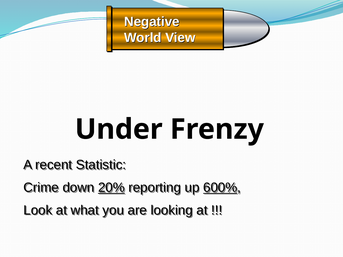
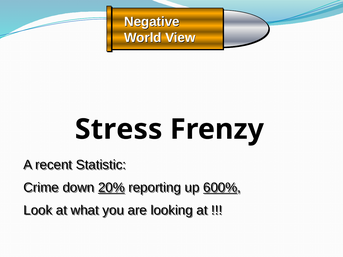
Under: Under -> Stress (119, 129)
